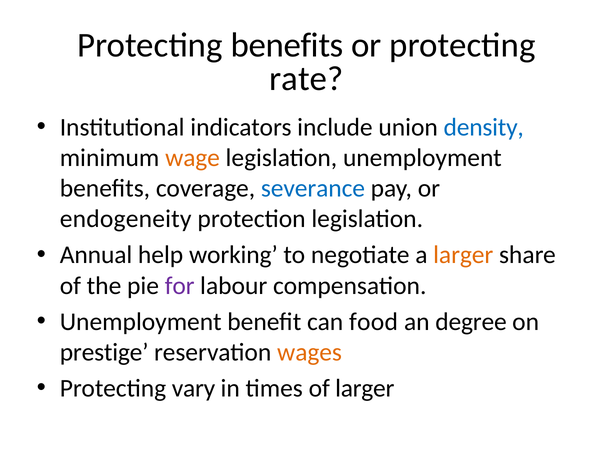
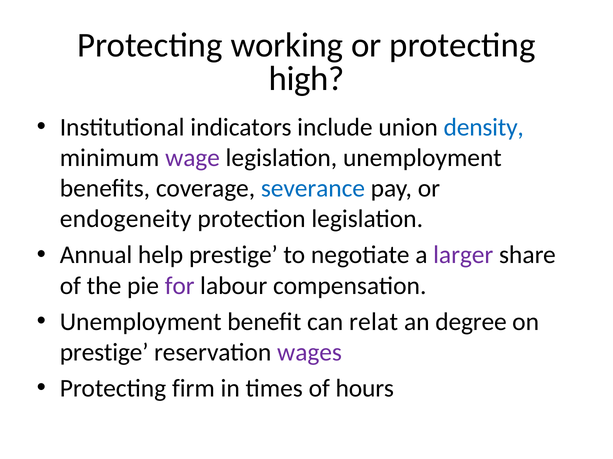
Protecting benefits: benefits -> working (287, 45)
rate: rate -> high (307, 79)
wage colour: orange -> purple (193, 158)
help working: working -> prestige (233, 256)
larger colour: orange -> purple (463, 256)
food: food -> relat (374, 322)
wages colour: orange -> purple (310, 353)
vary: vary -> firm (193, 389)
of larger: larger -> hours (365, 389)
